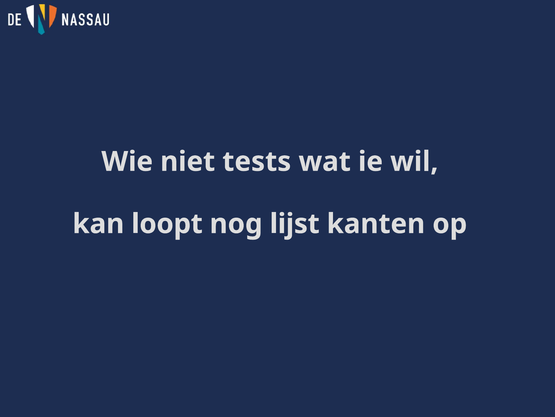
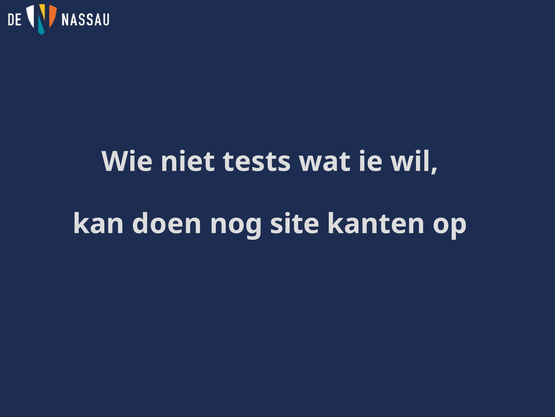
loopt: loopt -> doen (167, 224)
lijst: lijst -> site (295, 224)
